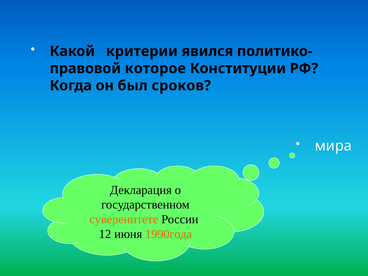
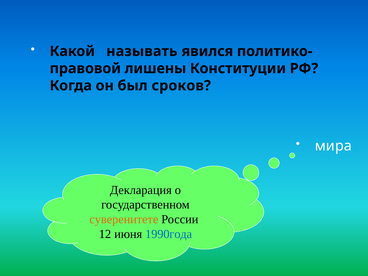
критерии: критерии -> называть (142, 51)
которое: которое -> лишены (155, 68)
1990года colour: orange -> blue (169, 234)
